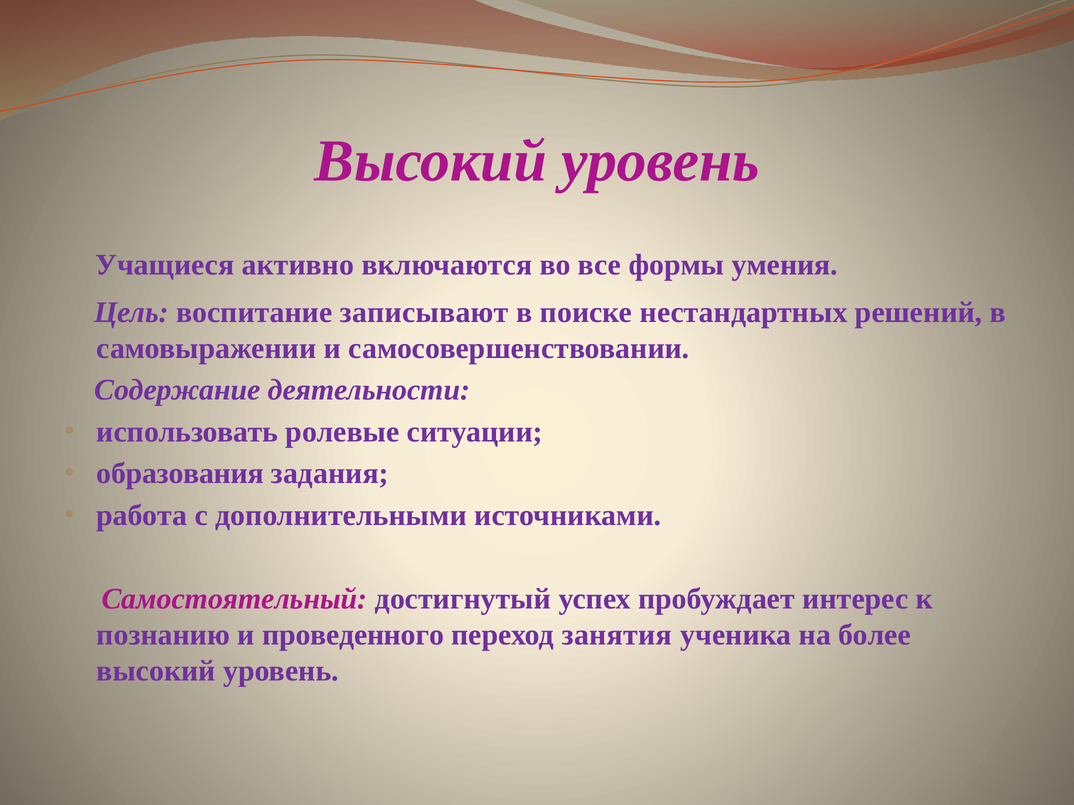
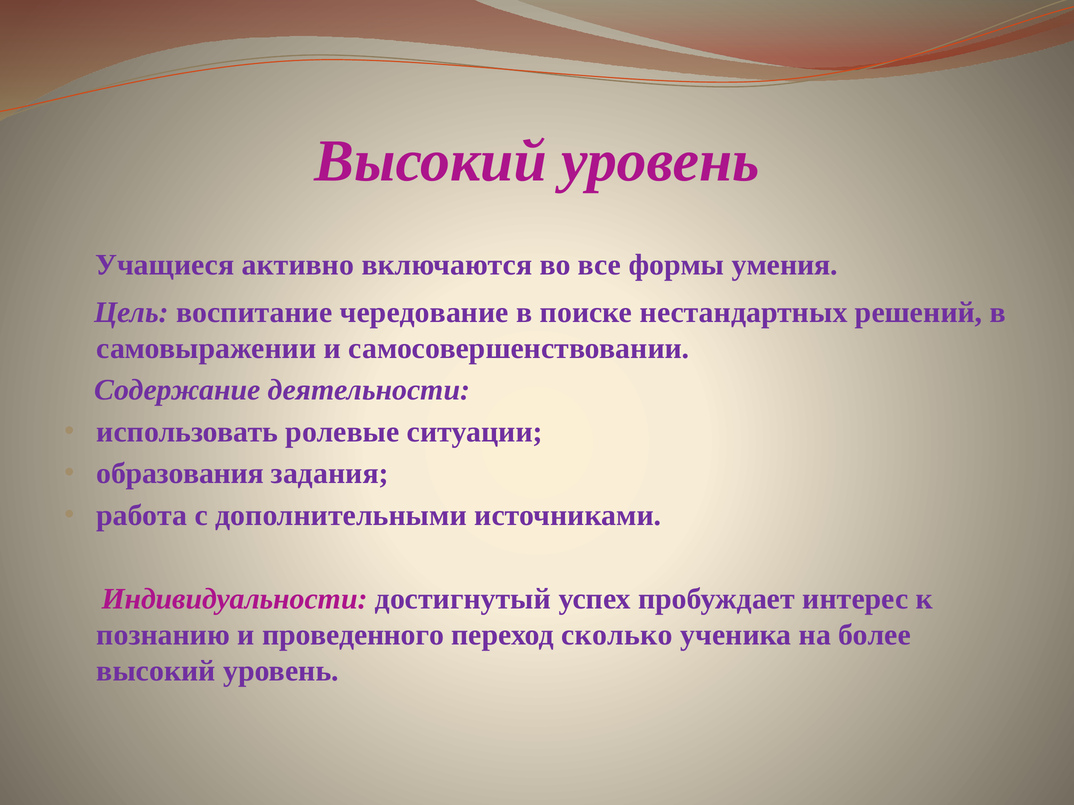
записывают: записывают -> чередование (424, 313)
Самостоятельный: Самостоятельный -> Индивидуальности (234, 599)
занятия: занятия -> сколько (617, 635)
